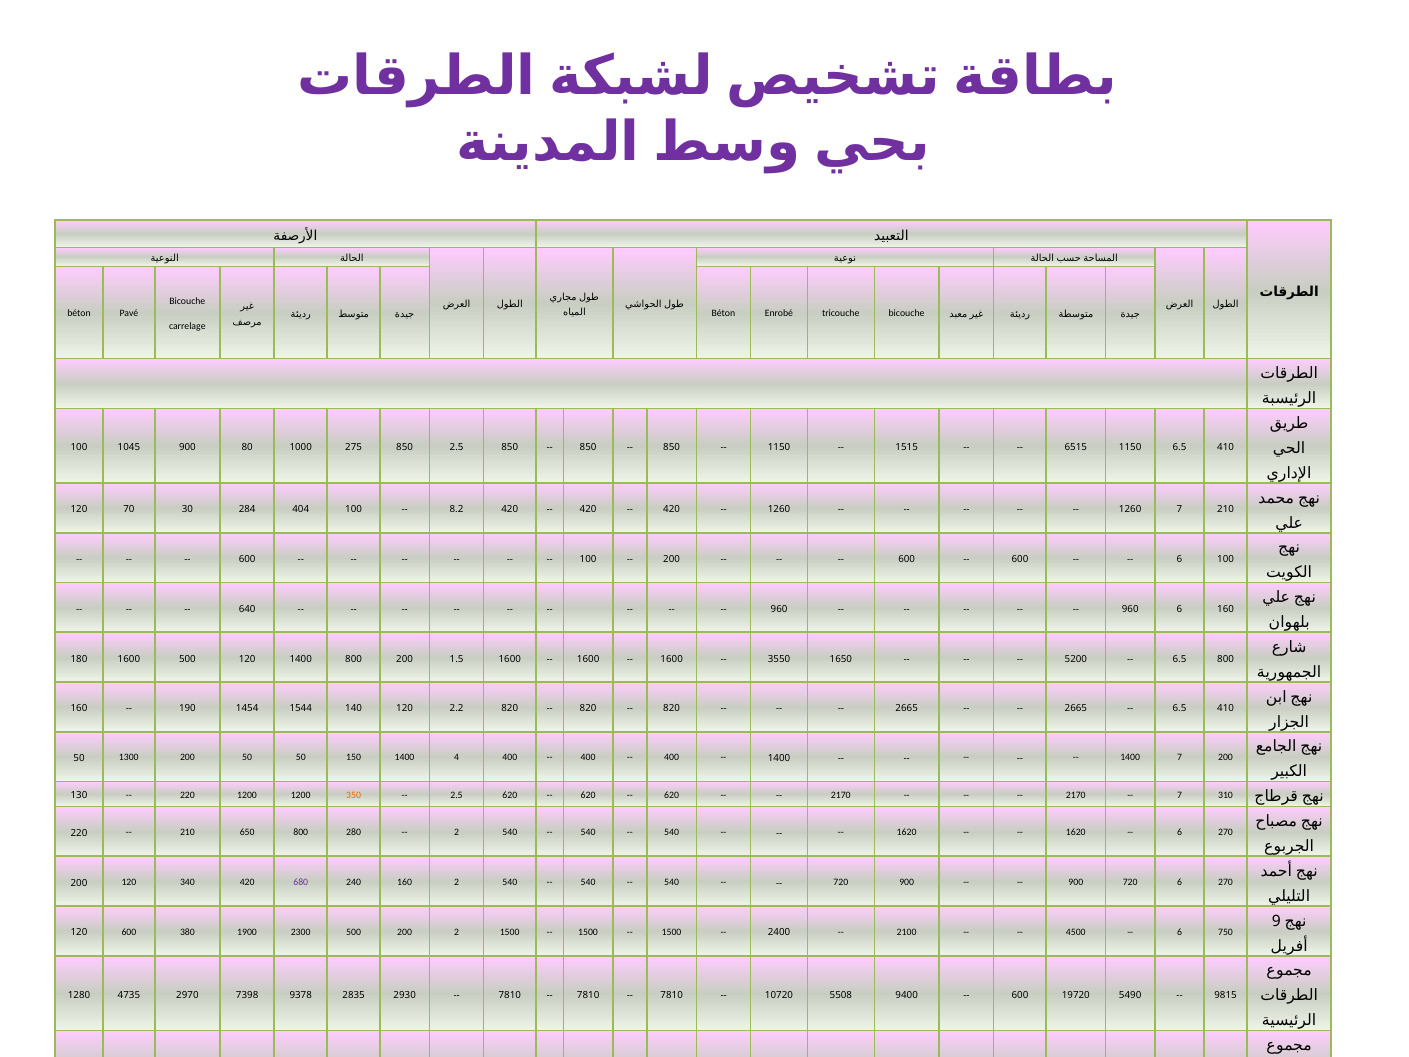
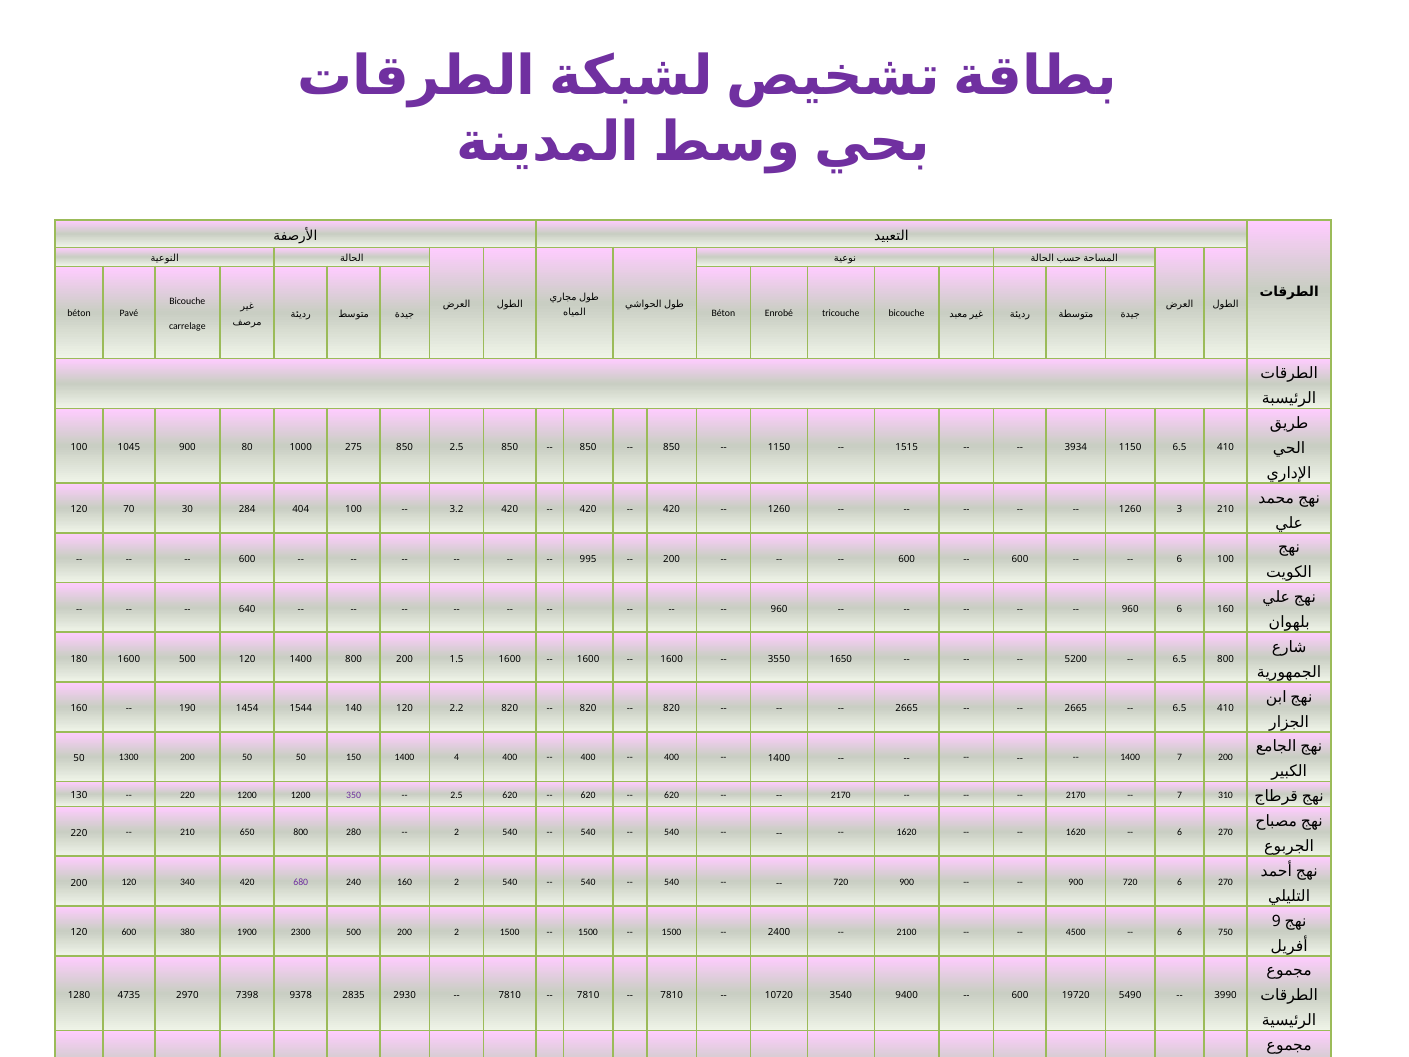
6515: 6515 -> 3934 (1076, 447)
8.2: 8.2 -> 3.2 (457, 509)
1260 7: 7 -> 3 (1179, 509)
100: 100 -> 995 (588, 559)
350 colour: orange -> purple (354, 795)
5508: 5508 -> 3540 (841, 995)
9815: 9815 -> 3990 (1225, 995)
